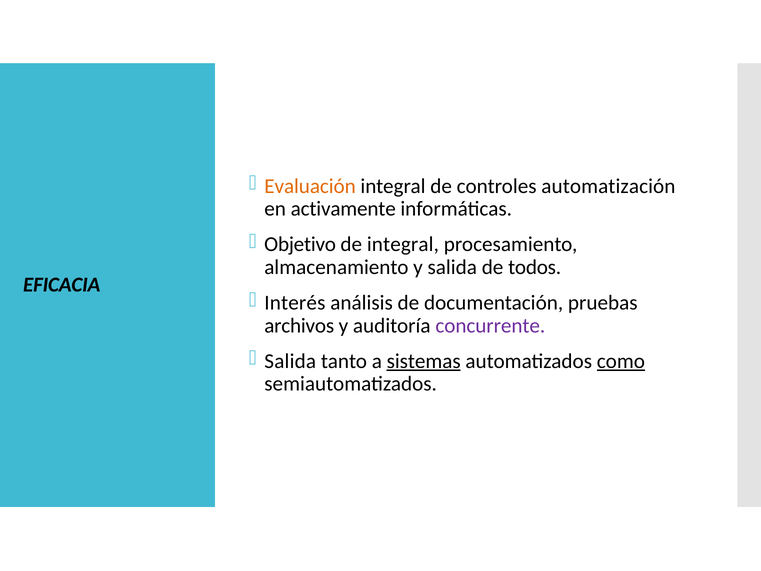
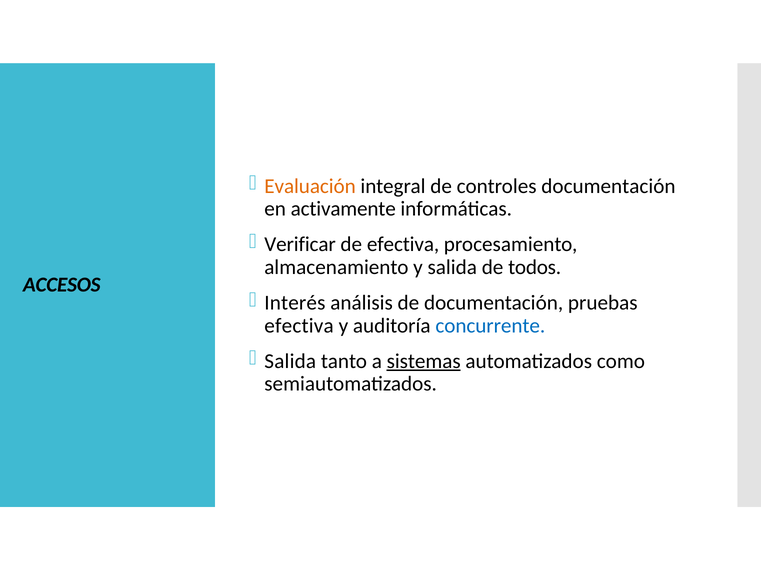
controles automatización: automatización -> documentación (608, 186)
Objetivo: Objetivo -> Verificar (300, 244)
de integral: integral -> efectiva (403, 244)
EFICACIA: EFICACIA -> ACCESOS (62, 285)
archivos: archivos -> efectiva (299, 325)
concurrente colour: purple -> blue (490, 325)
como underline: present -> none (621, 361)
